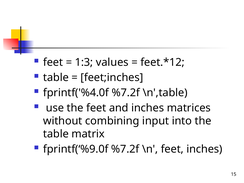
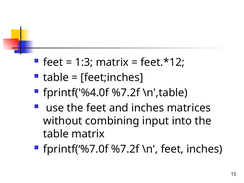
1:3 values: values -> matrix (112, 62)
fprintf(‘%9.0f: fprintf(‘%9.0f -> fprintf(‘%7.0f (76, 149)
